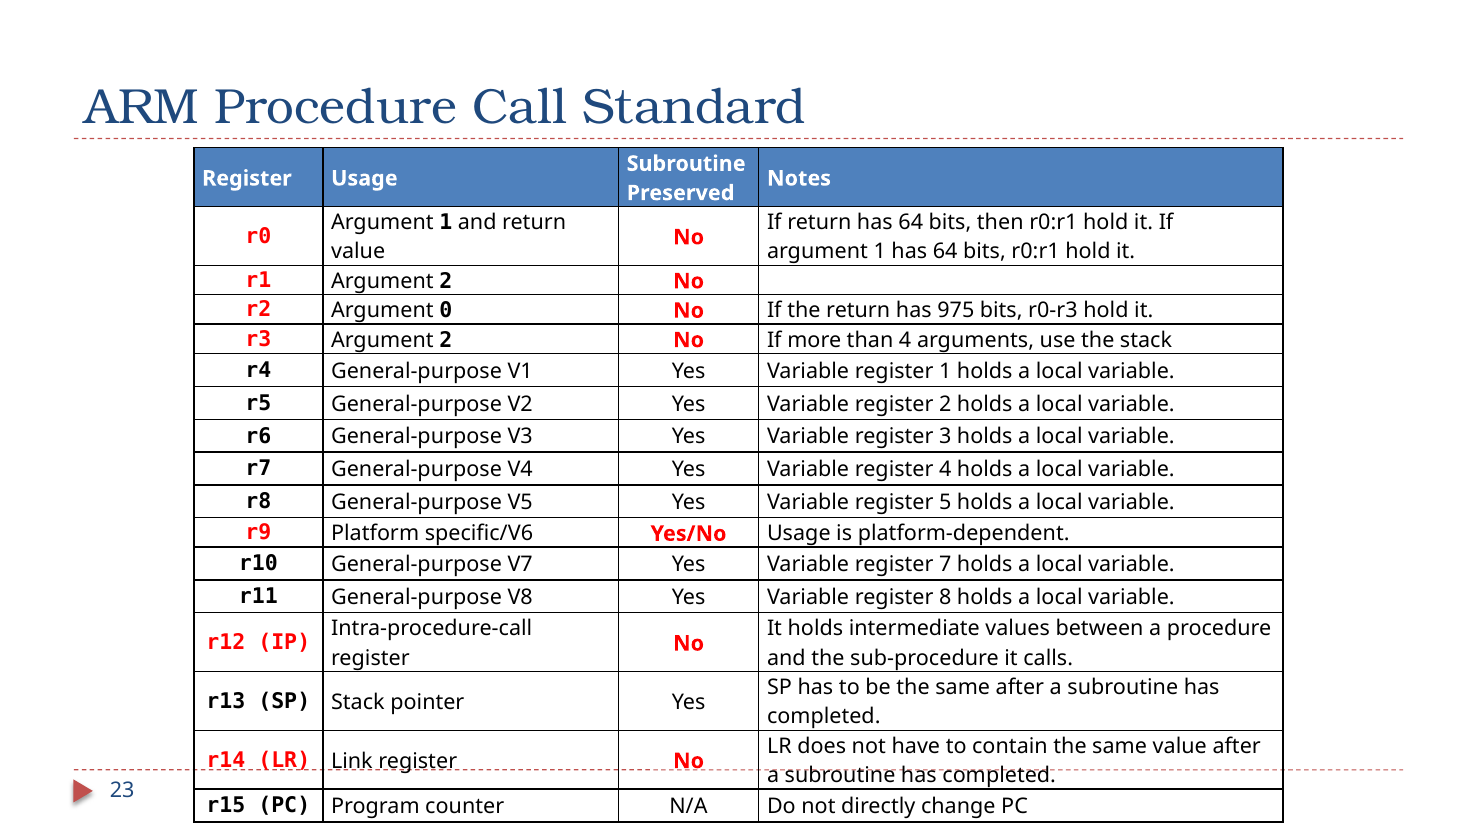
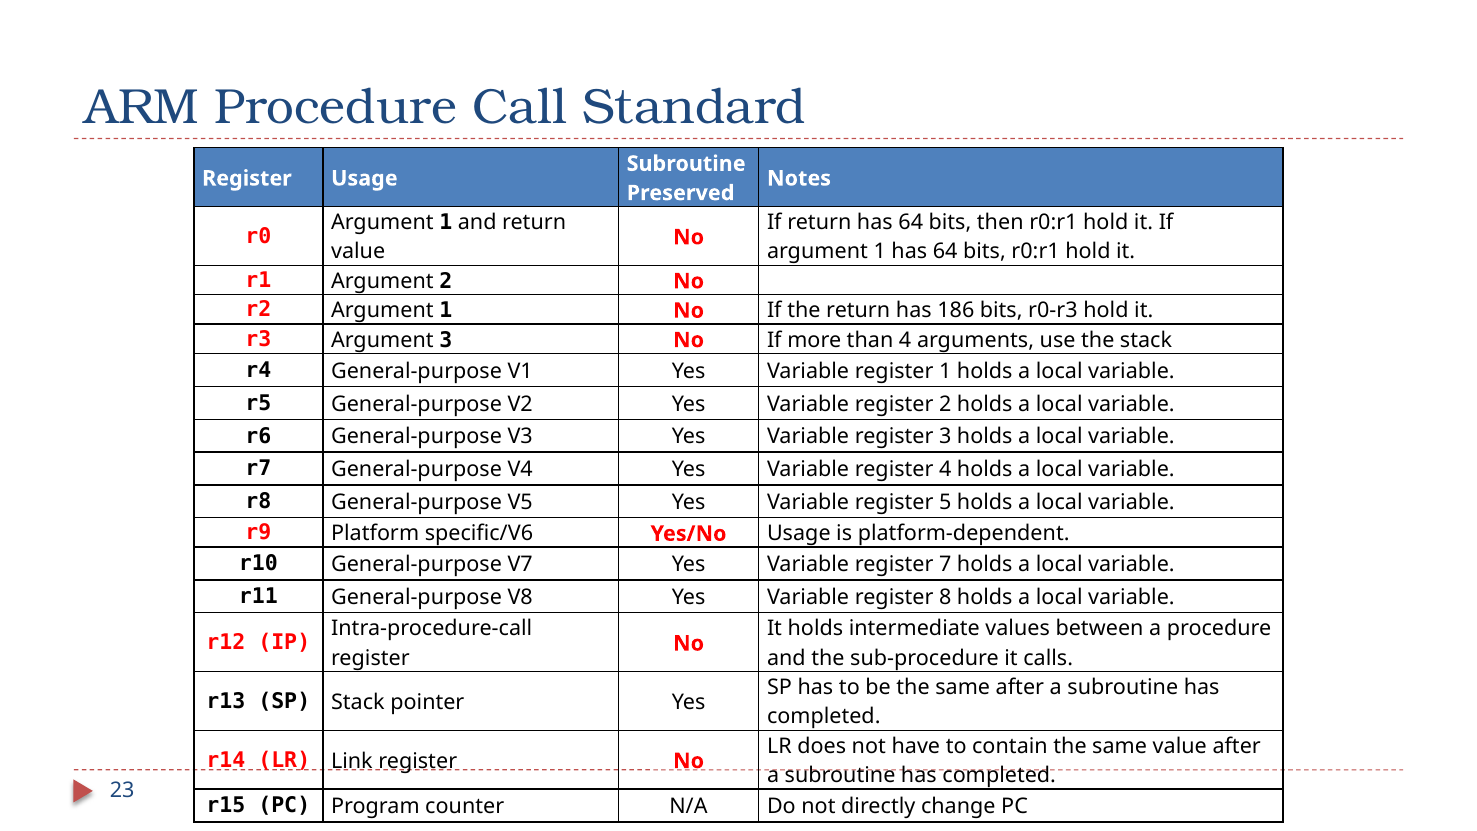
r2 Argument 0: 0 -> 1 (446, 311)
975: 975 -> 186 (956, 311)
r3 Argument 2: 2 -> 3 (446, 340)
